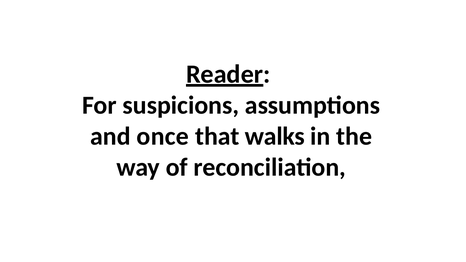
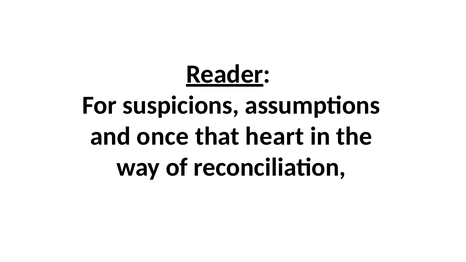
walks: walks -> heart (275, 136)
